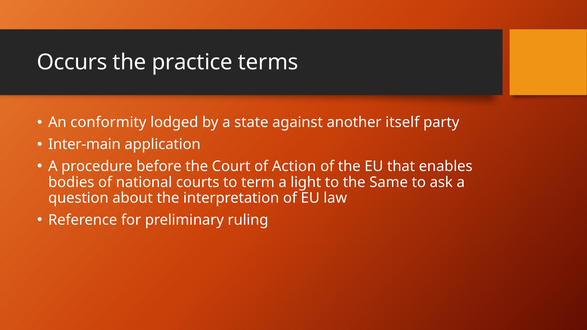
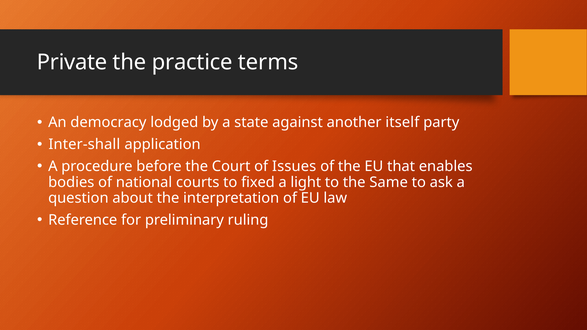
Occurs: Occurs -> Private (72, 62)
conformity: conformity -> democracy (108, 123)
Inter-main: Inter-main -> Inter-shall (84, 145)
Action: Action -> Issues (294, 166)
term: term -> fixed (258, 182)
